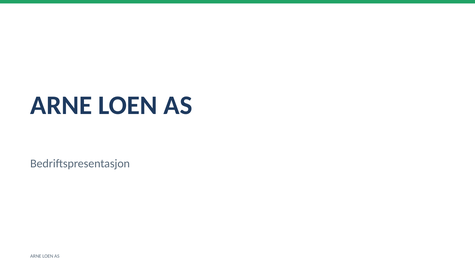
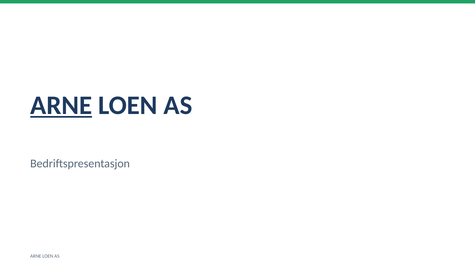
ARNE underline: none -> present (61, 105)
